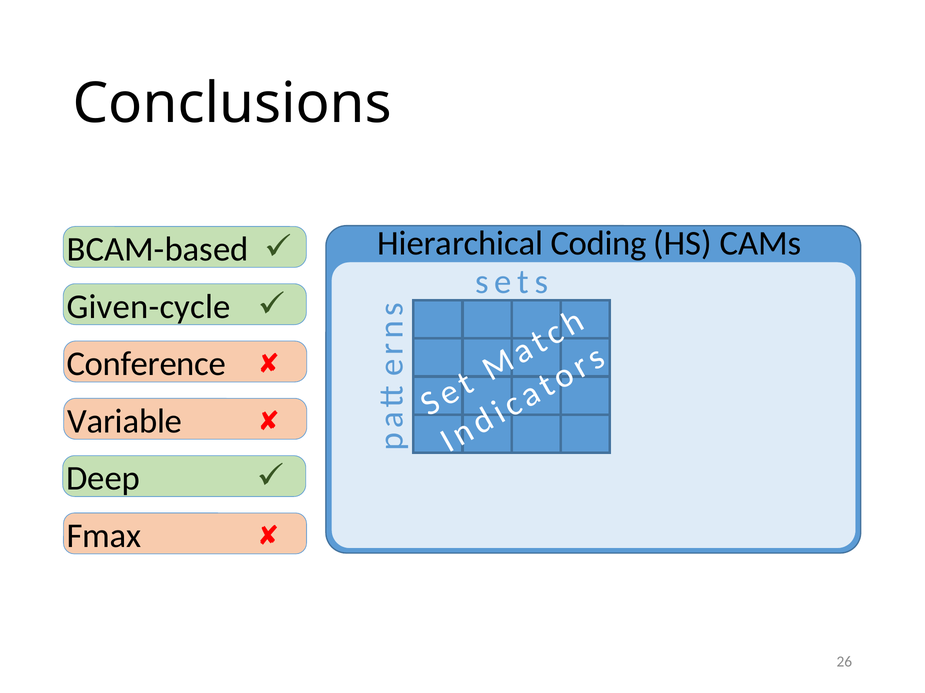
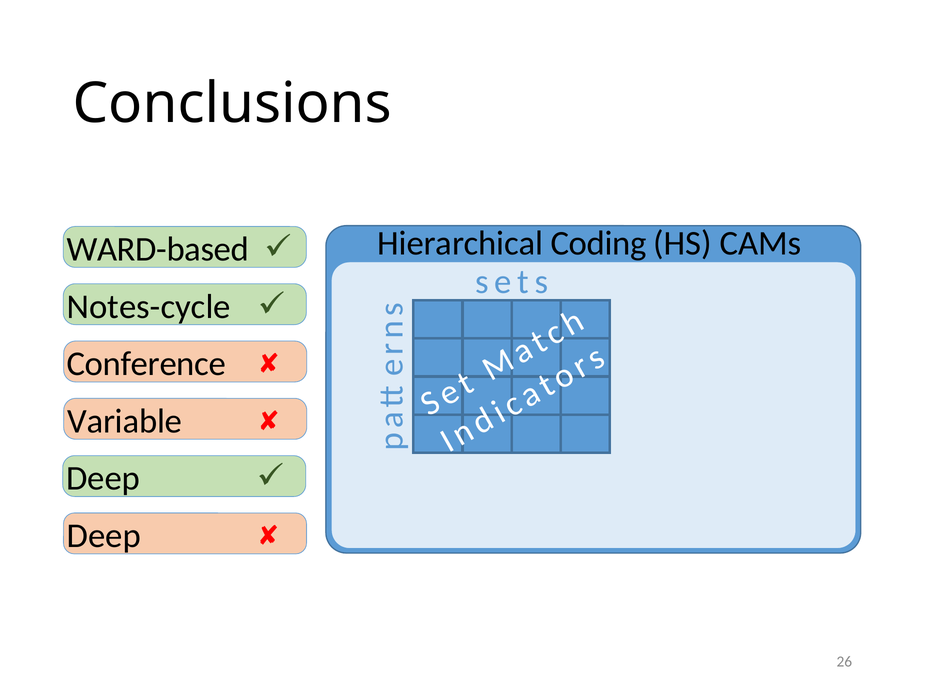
BCAM-based: BCAM-based -> WARD-based (158, 250)
Given-cycle: Given-cycle -> Notes-cycle (149, 307)
Fmax: Fmax -> Deep (104, 536)
